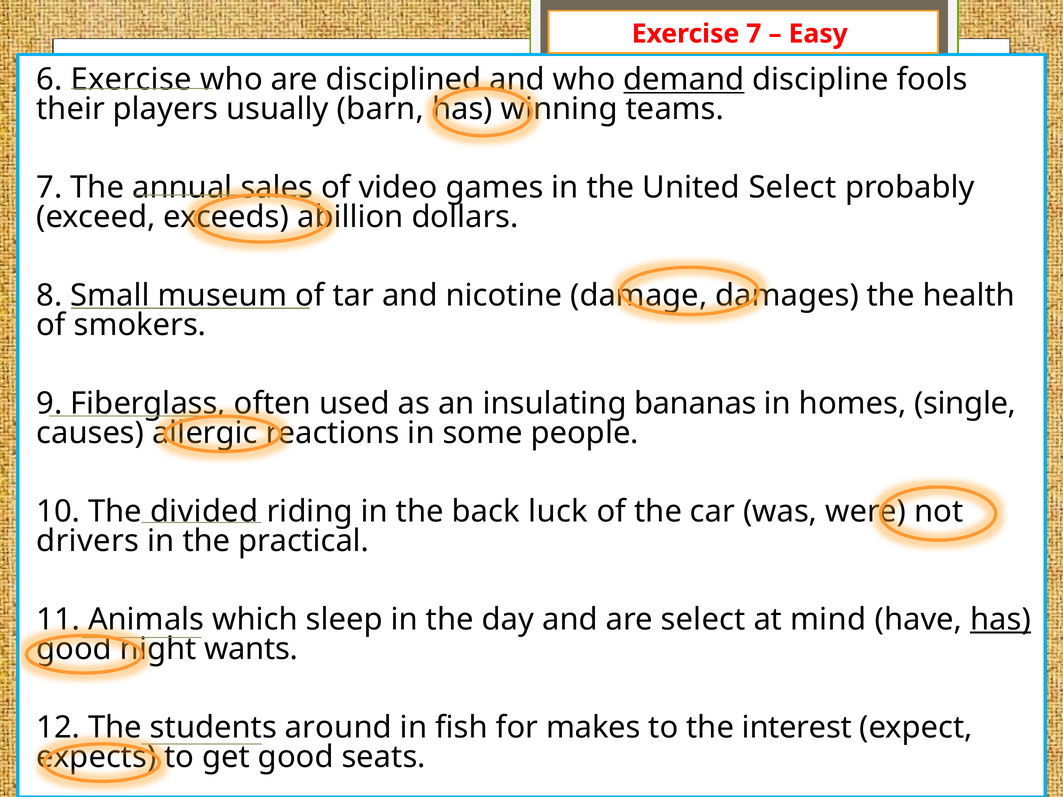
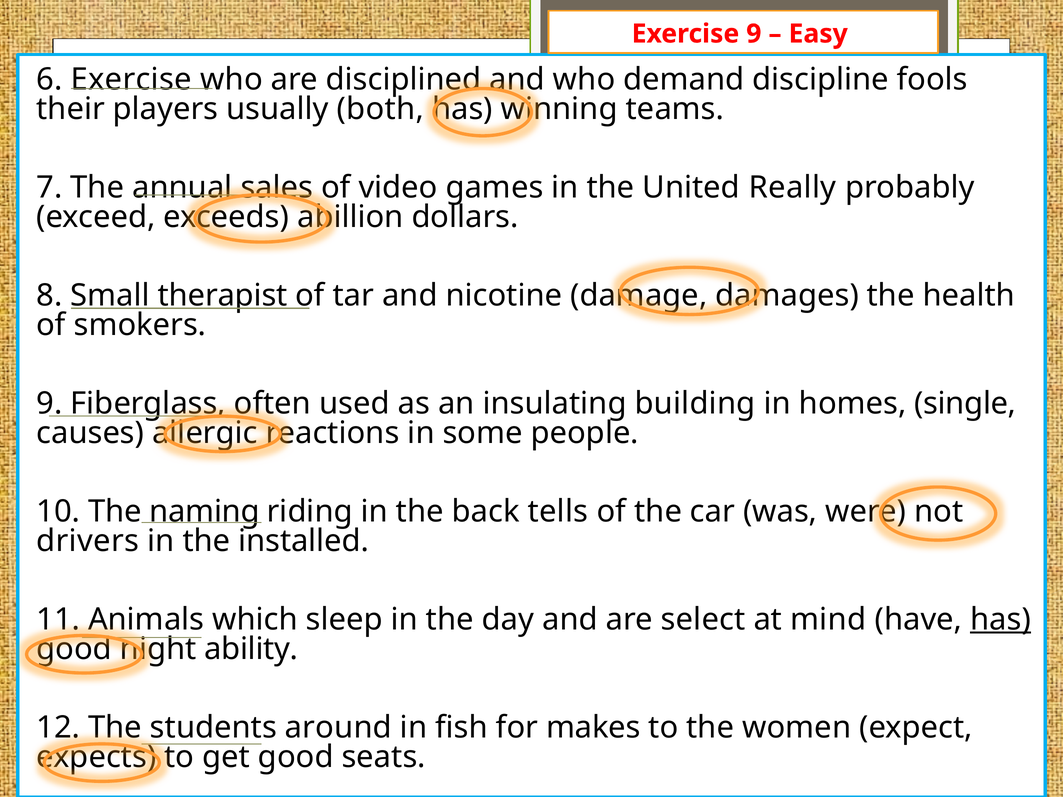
Exercise 7: 7 -> 9 (754, 34)
demand underline: present -> none (684, 79)
barn: barn -> both (380, 109)
United Select: Select -> Really (792, 187)
museum: museum -> therapist (223, 295)
bananas: bananas -> building (695, 403)
divided: divided -> naming (205, 511)
luck: luck -> tells (558, 511)
practical: practical -> installed (304, 541)
wants: wants -> ability (251, 649)
interest: interest -> women (797, 728)
